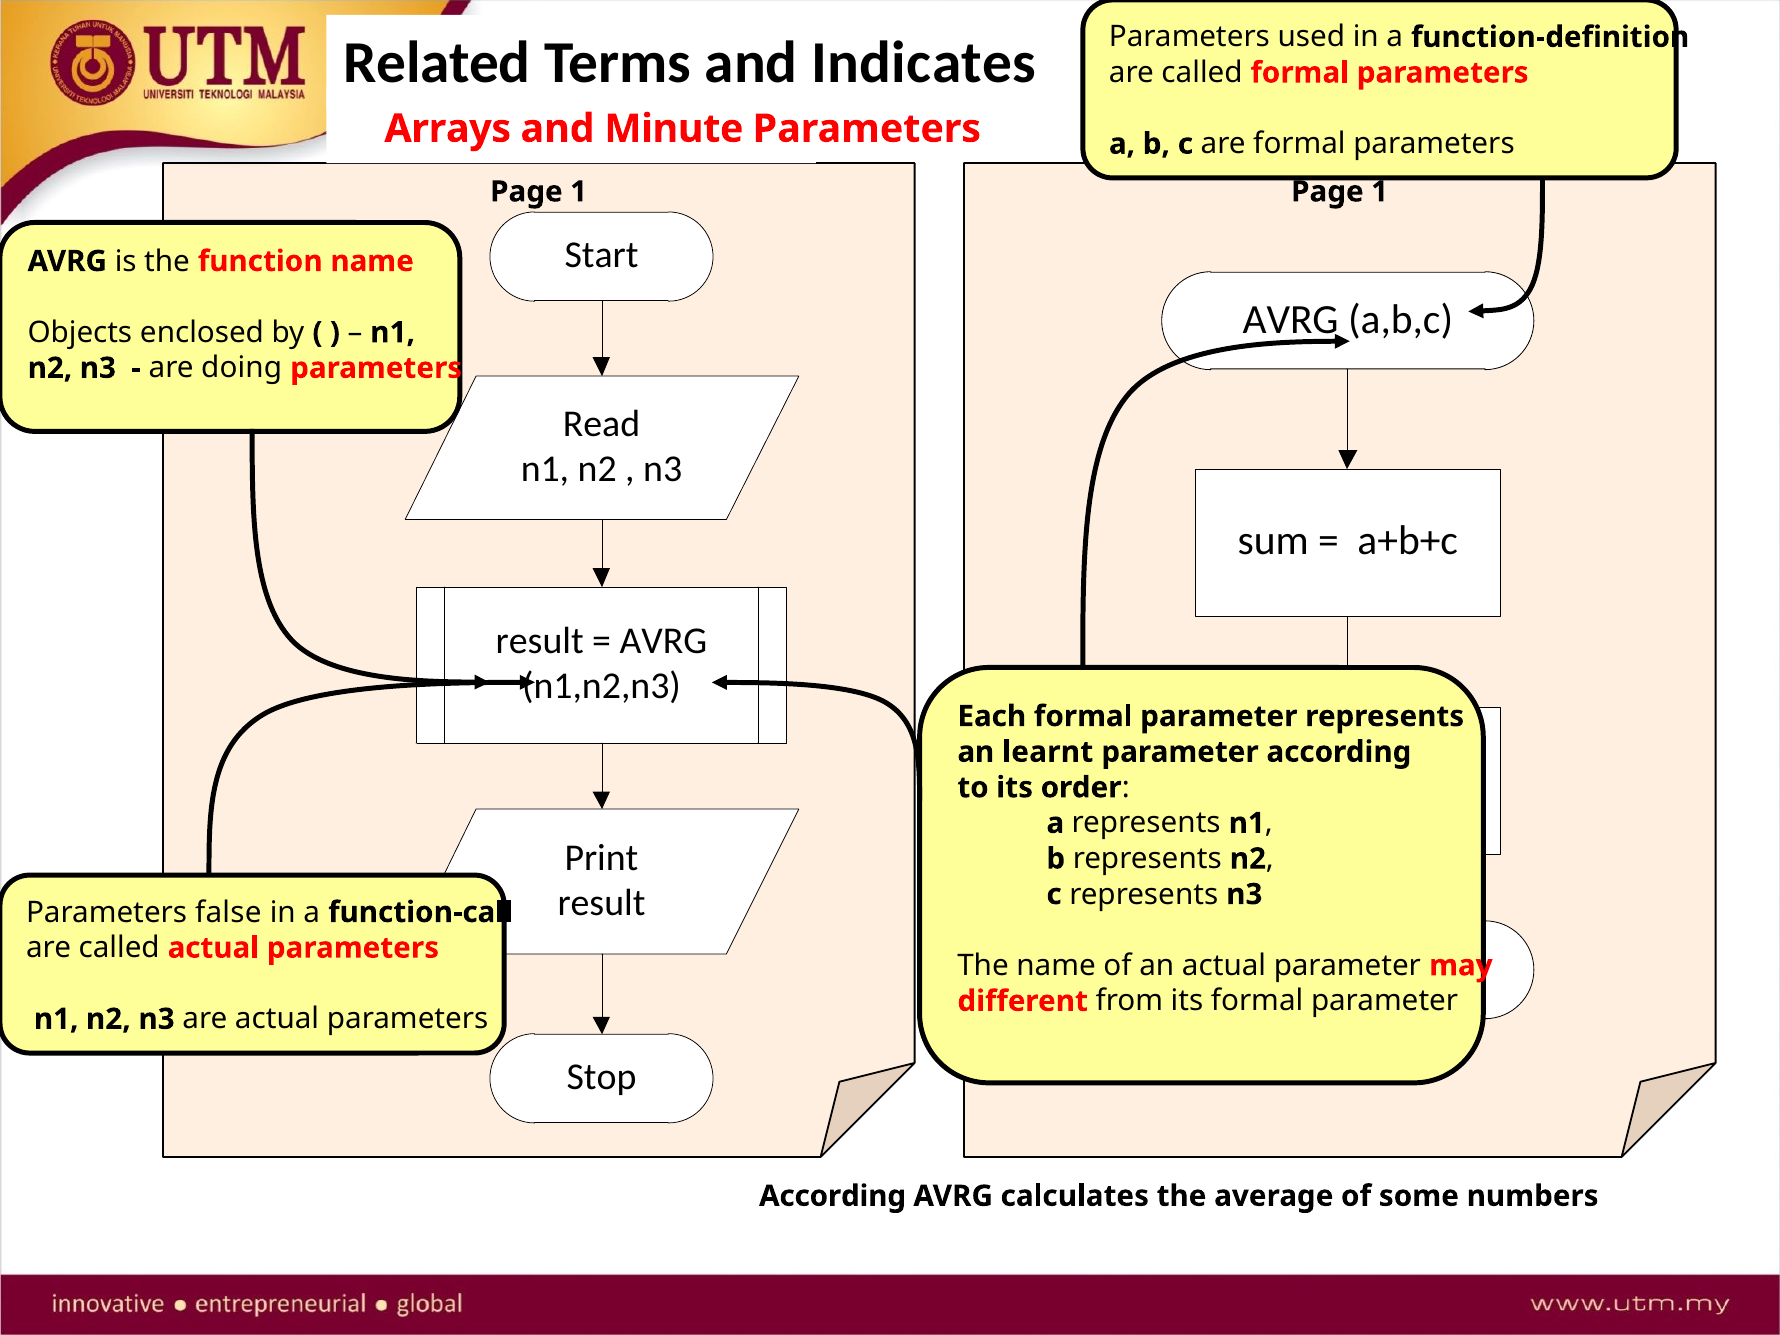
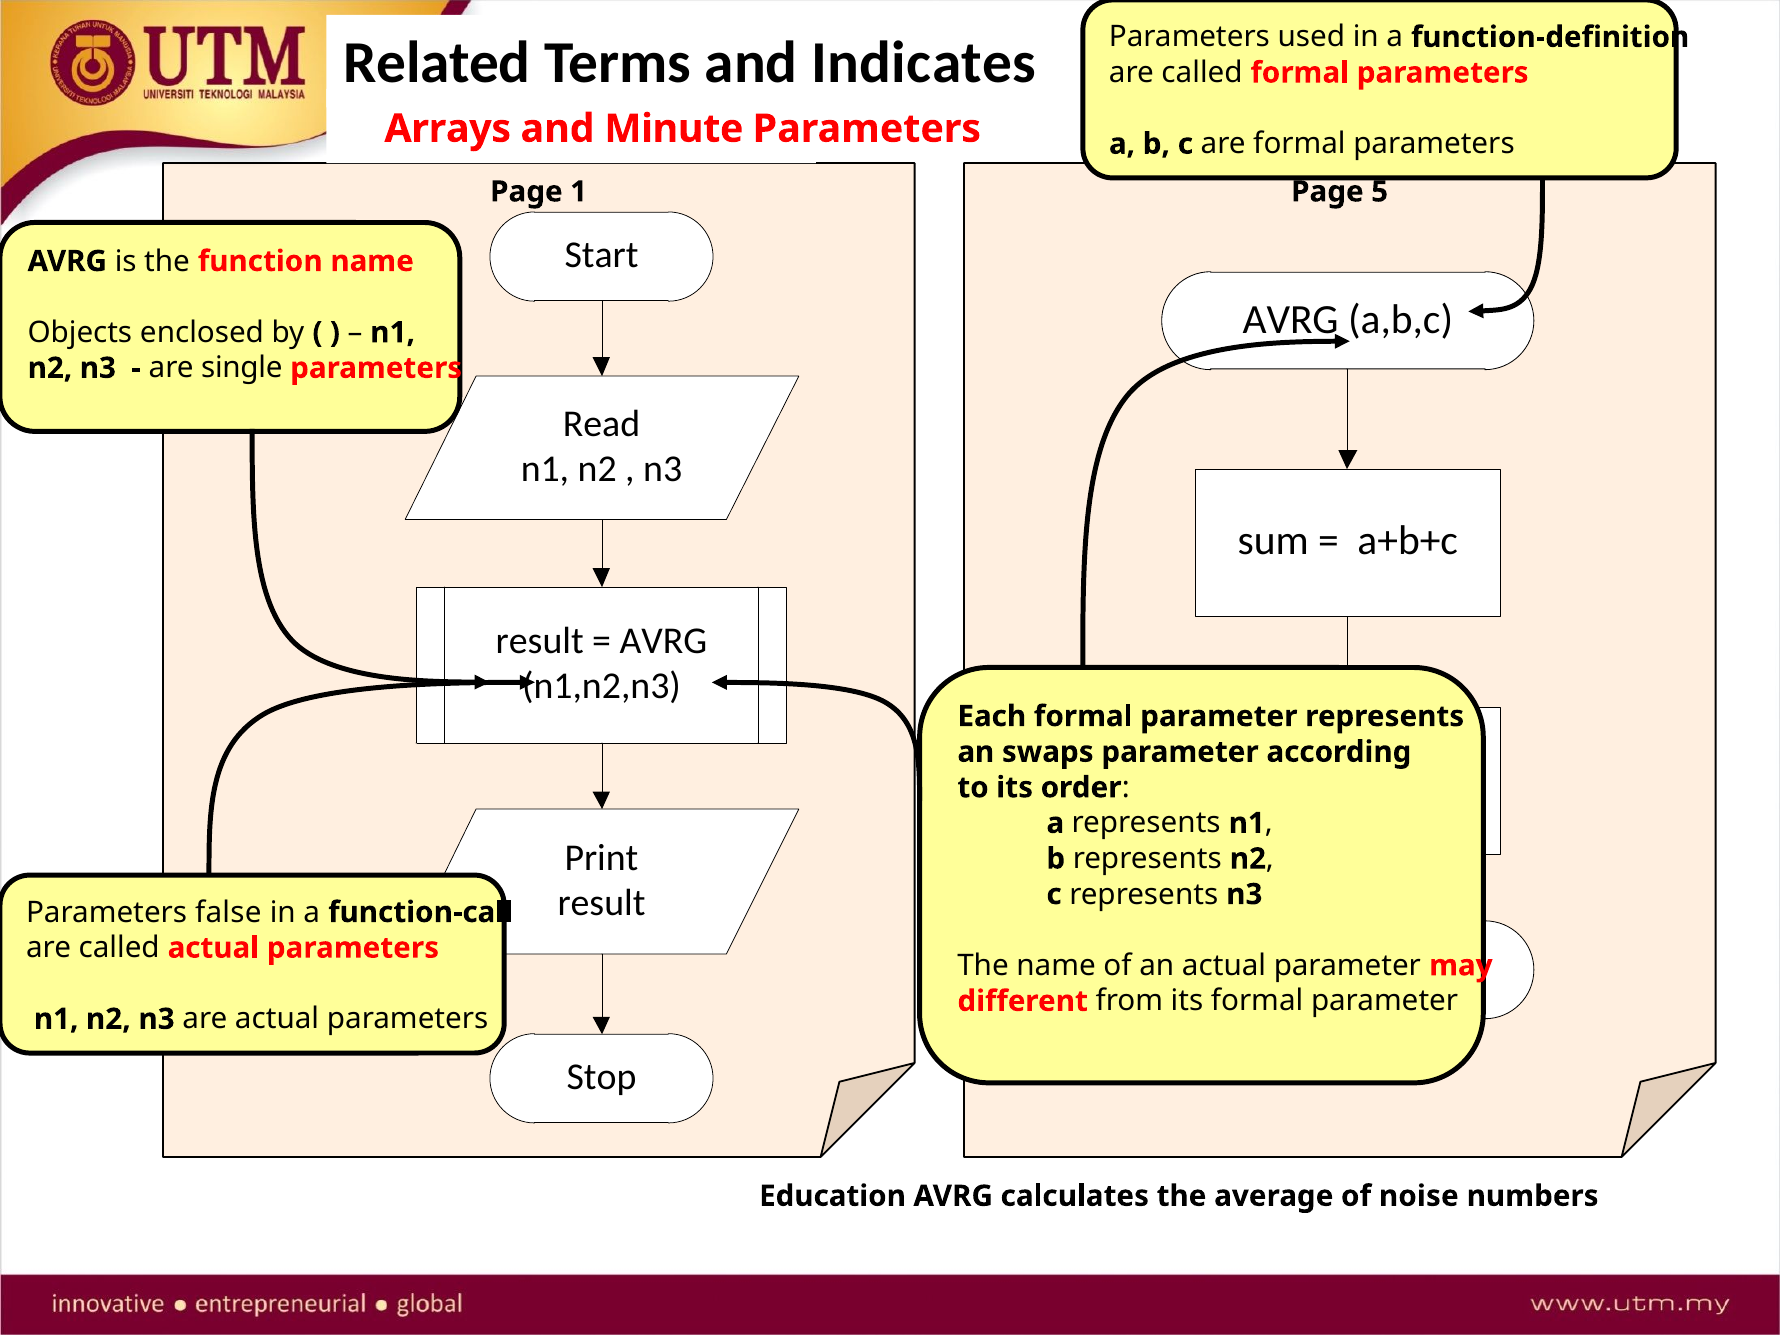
1: 1 -> 5 (1380, 192)
doing: doing -> single (242, 368)
learnt: learnt -> swaps (1048, 752)
According: According -> Education (832, 1196)
some: some -> noise (1419, 1196)
